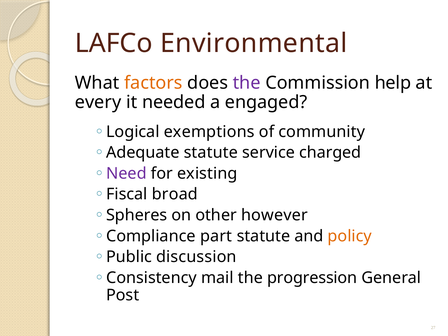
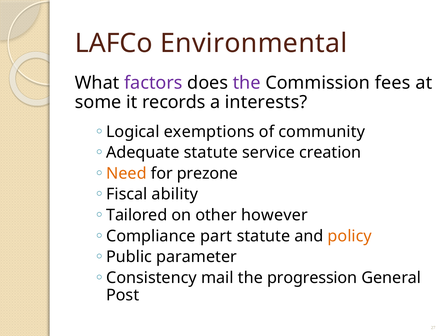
factors colour: orange -> purple (153, 83)
help: help -> fees (393, 83)
every: every -> some (98, 102)
needed: needed -> records (174, 102)
engaged: engaged -> interests (266, 102)
charged: charged -> creation (330, 153)
Need colour: purple -> orange (126, 173)
existing: existing -> prezone (207, 173)
broad: broad -> ability (175, 194)
Spheres: Spheres -> Tailored (137, 215)
discussion: discussion -> parameter (197, 257)
